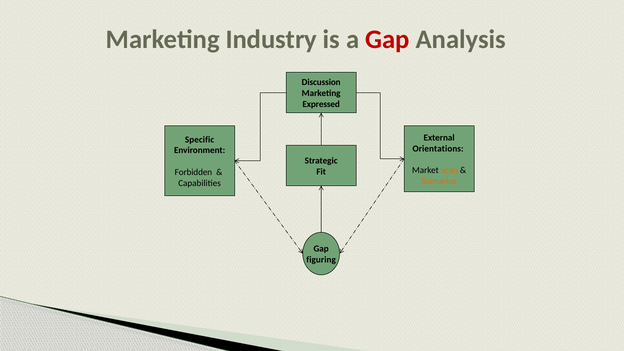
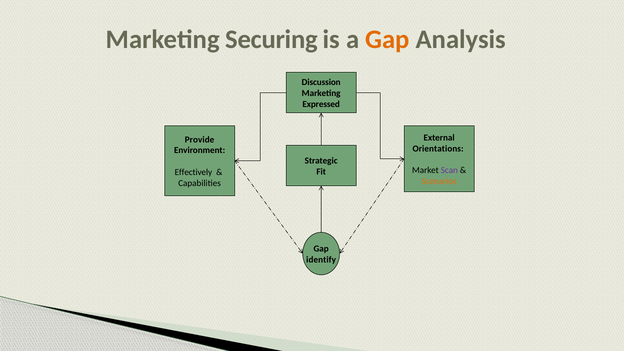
Industry: Industry -> Securing (271, 39)
Gap colour: red -> orange (387, 39)
Specific: Specific -> Provide (200, 139)
Scan colour: orange -> purple (449, 170)
Forbidden: Forbidden -> Effectively (193, 172)
figuring: figuring -> identify (321, 260)
